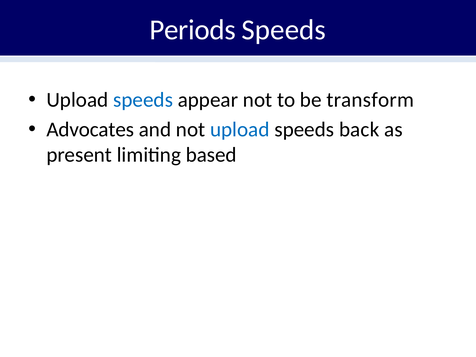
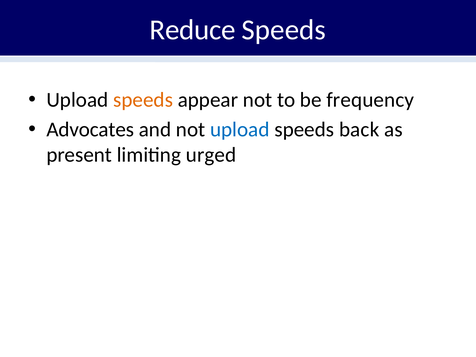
Periods: Periods -> Reduce (193, 30)
speeds colour: blue -> orange (143, 100)
transform: transform -> frequency (370, 100)
based: based -> urged (211, 155)
